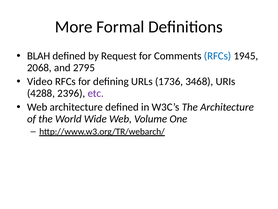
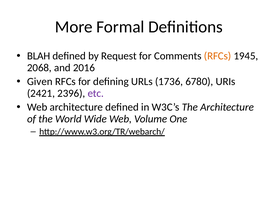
RFCs colour: blue -> orange (218, 56)
2795: 2795 -> 2016 (84, 67)
Video: Video -> Given (40, 81)
3468: 3468 -> 6780 (199, 81)
4288: 4288 -> 2421 (41, 93)
